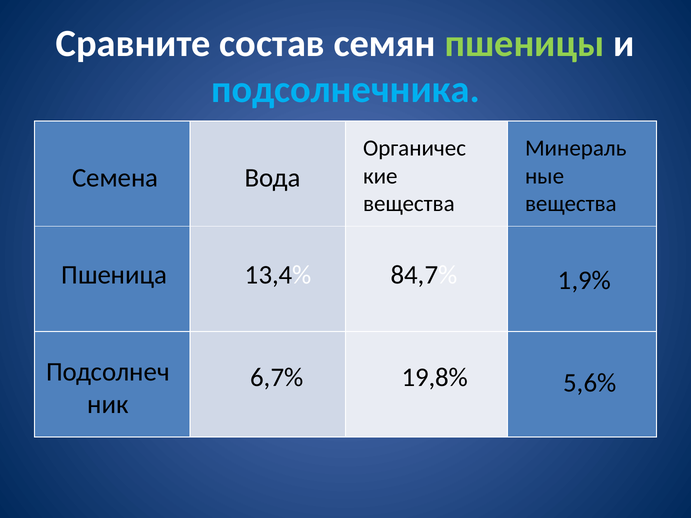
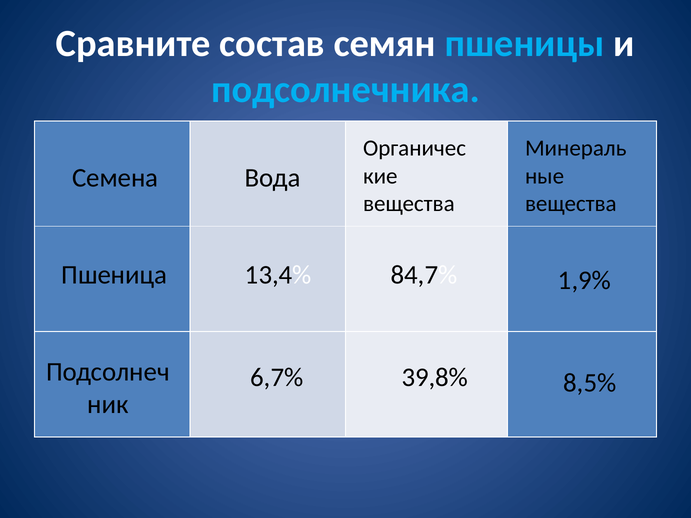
пшеницы colour: light green -> light blue (525, 44)
19,8%: 19,8% -> 39,8% (435, 378)
5,6%: 5,6% -> 8,5% (590, 383)
